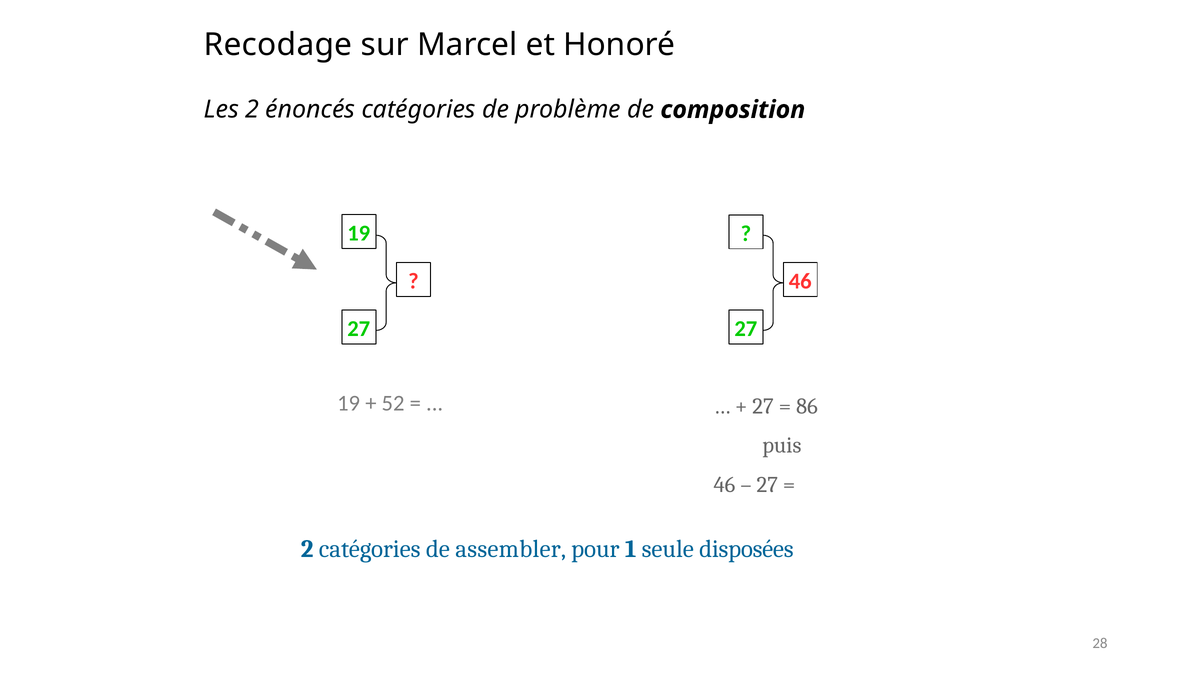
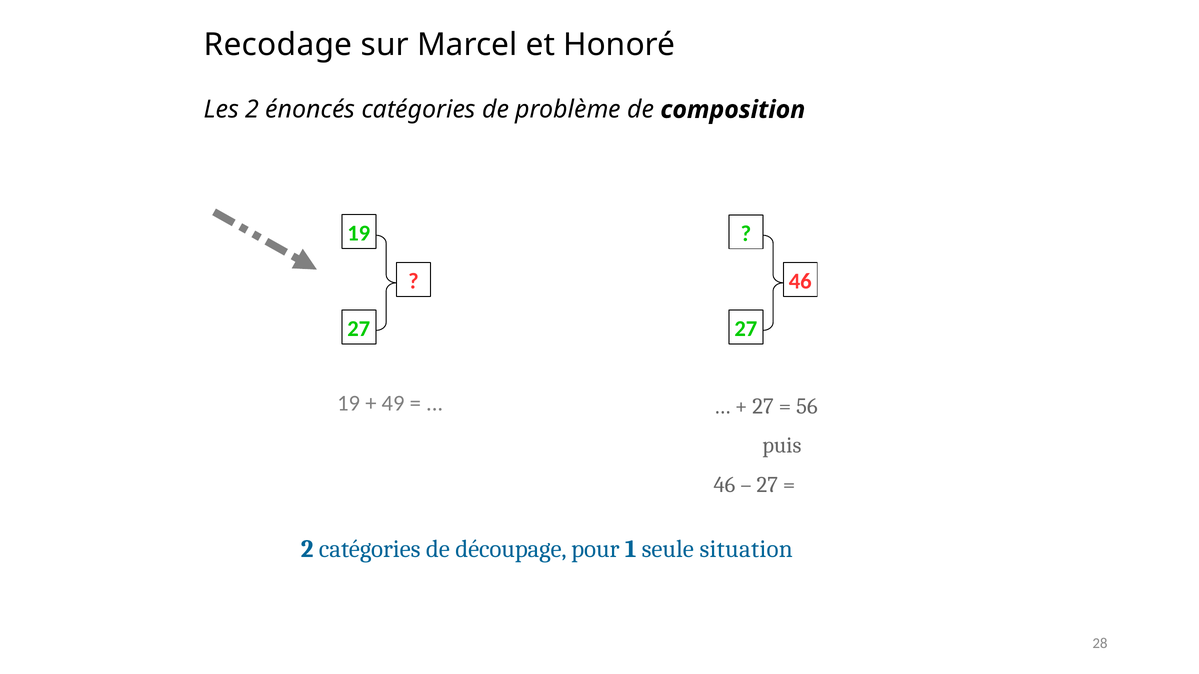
52: 52 -> 49 (393, 403)
86: 86 -> 56 (807, 407)
assembler: assembler -> découpage (511, 550)
disposées: disposées -> situation (746, 550)
